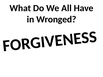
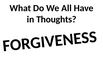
Wronged: Wronged -> Thoughts (56, 19)
